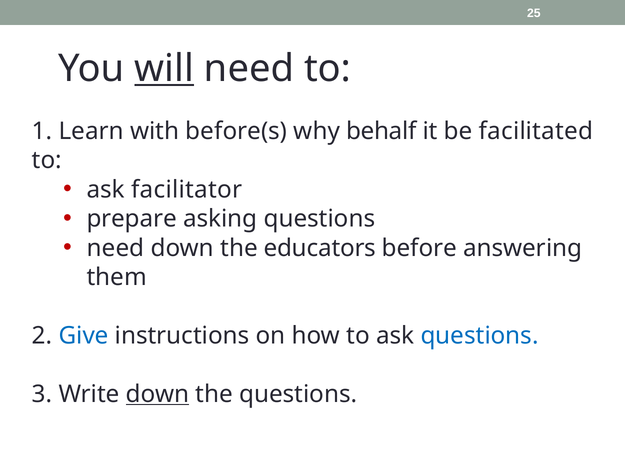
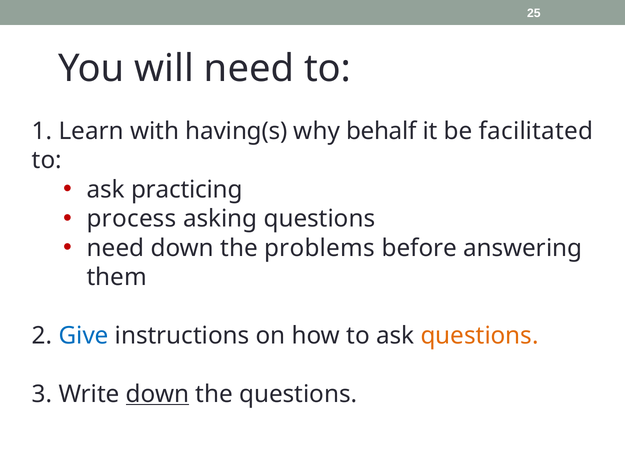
will underline: present -> none (164, 69)
before(s: before(s -> having(s (236, 131)
facilitator: facilitator -> practicing (187, 190)
prepare: prepare -> process (132, 219)
educators: educators -> problems (320, 248)
questions colour: blue -> orange (480, 335)
